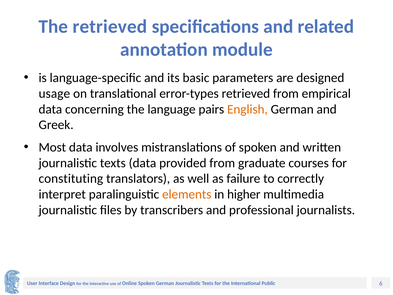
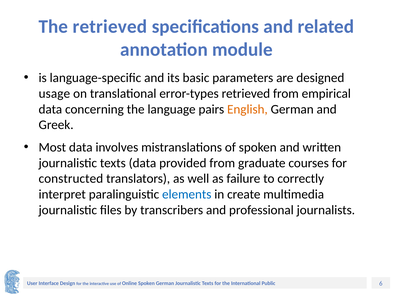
constituting: constituting -> constructed (71, 179)
elements colour: orange -> blue (187, 194)
higher: higher -> create (244, 194)
